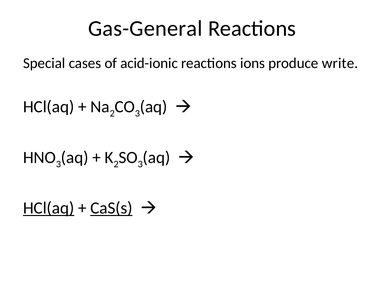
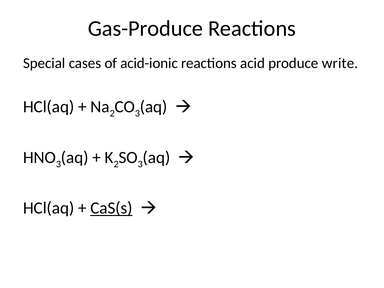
Gas-General: Gas-General -> Gas-Produce (145, 28)
ions: ions -> acid (253, 63)
HCl(aq underline: present -> none (49, 208)
